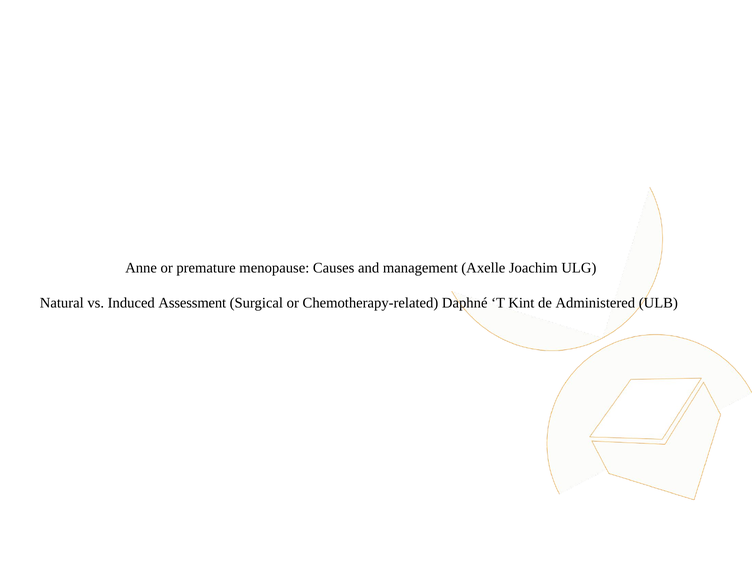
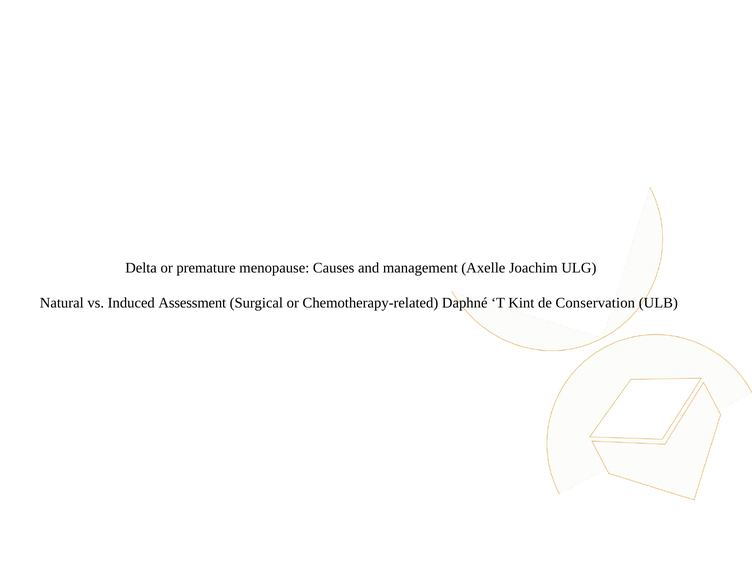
Anne: Anne -> Delta (141, 268)
Administered: Administered -> Conservation (595, 303)
